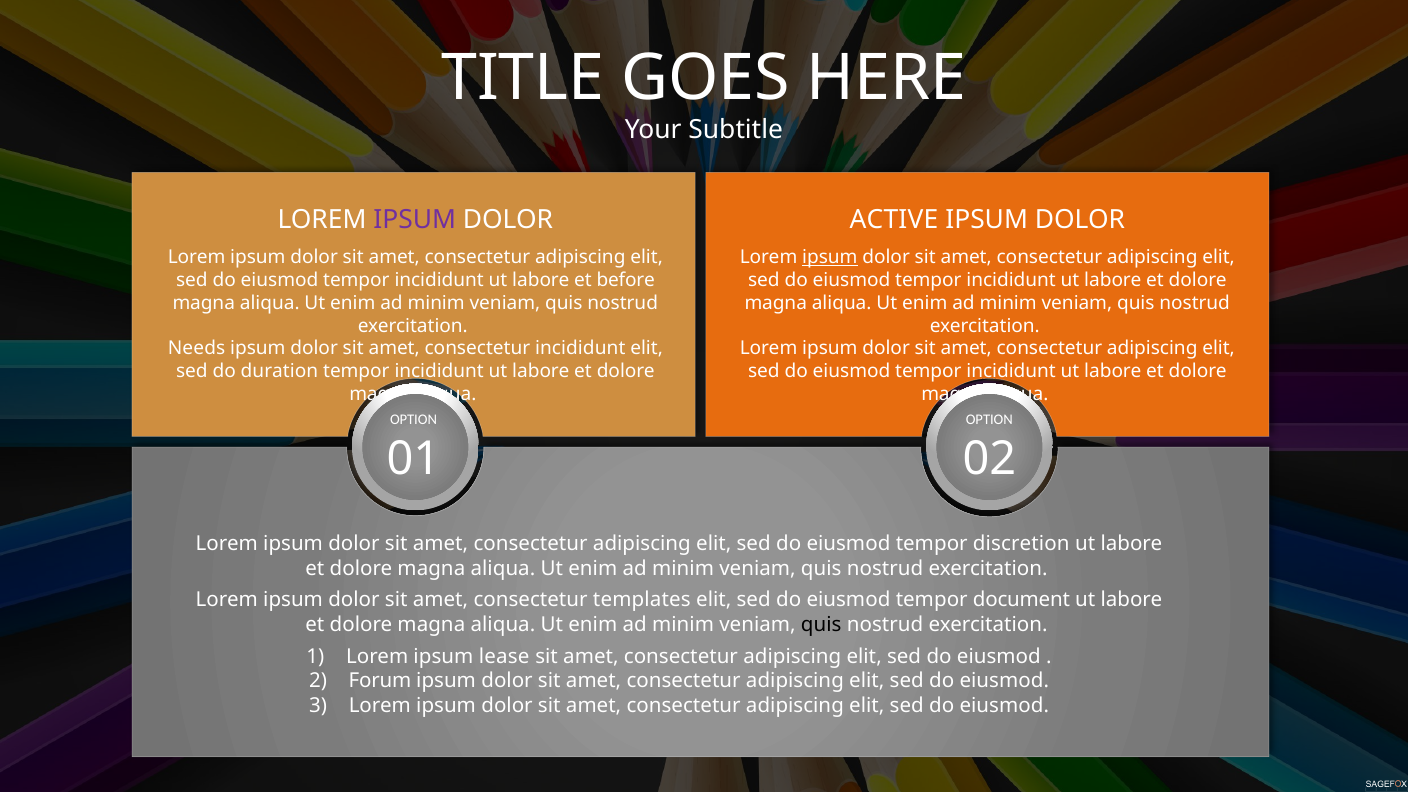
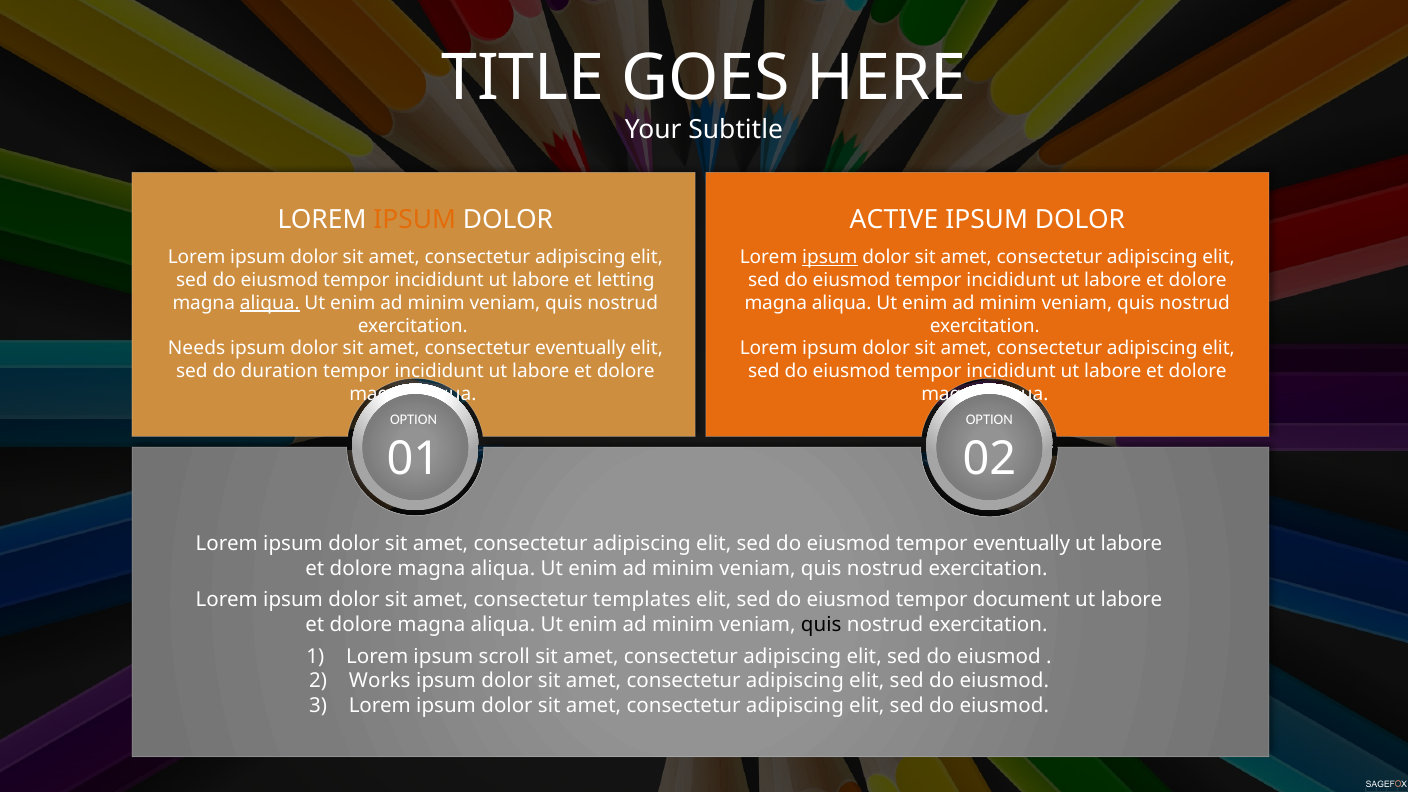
IPSUM colour: purple -> orange (415, 220)
before: before -> letting (626, 280)
aliqua underline: none -> present (270, 303)
incididunt: incididunt -> eventually (580, 349)
tempor discretion: discretion -> eventually (1021, 544)
lease: lease -> scroll (504, 657)
Forum: Forum -> Works (380, 681)
